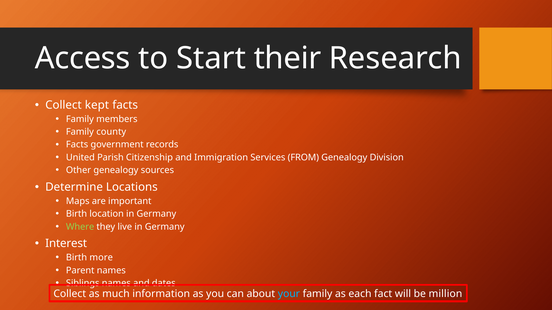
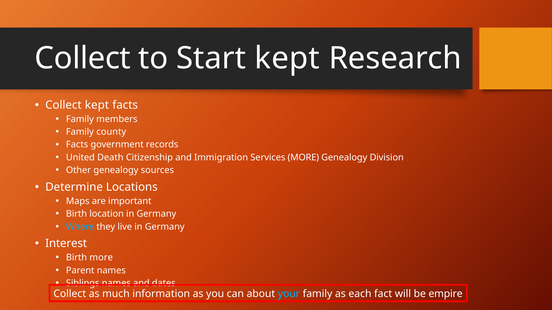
Access: Access -> Collect (83, 58)
Start their: their -> kept (287, 58)
Parish: Parish -> Death (110, 158)
Services FROM: FROM -> MORE (303, 158)
Where colour: light green -> light blue (80, 227)
million: million -> empire (446, 294)
